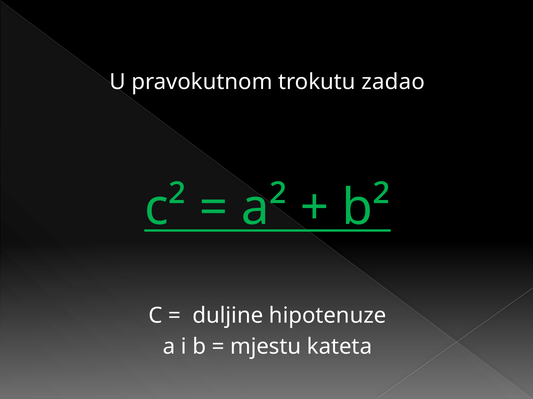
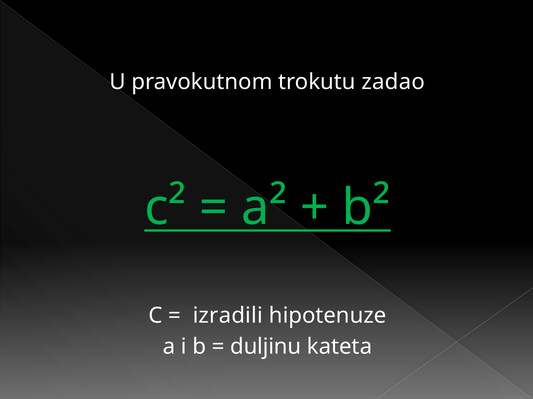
duljine: duljine -> izradili (228, 316)
mjestu: mjestu -> duljinu (266, 347)
